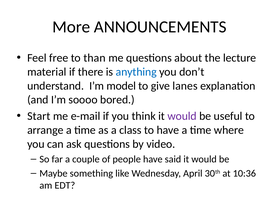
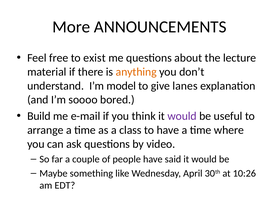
than: than -> exist (95, 58)
anything colour: blue -> orange (136, 72)
Start: Start -> Build (39, 116)
10:36: 10:36 -> 10:26 (244, 174)
